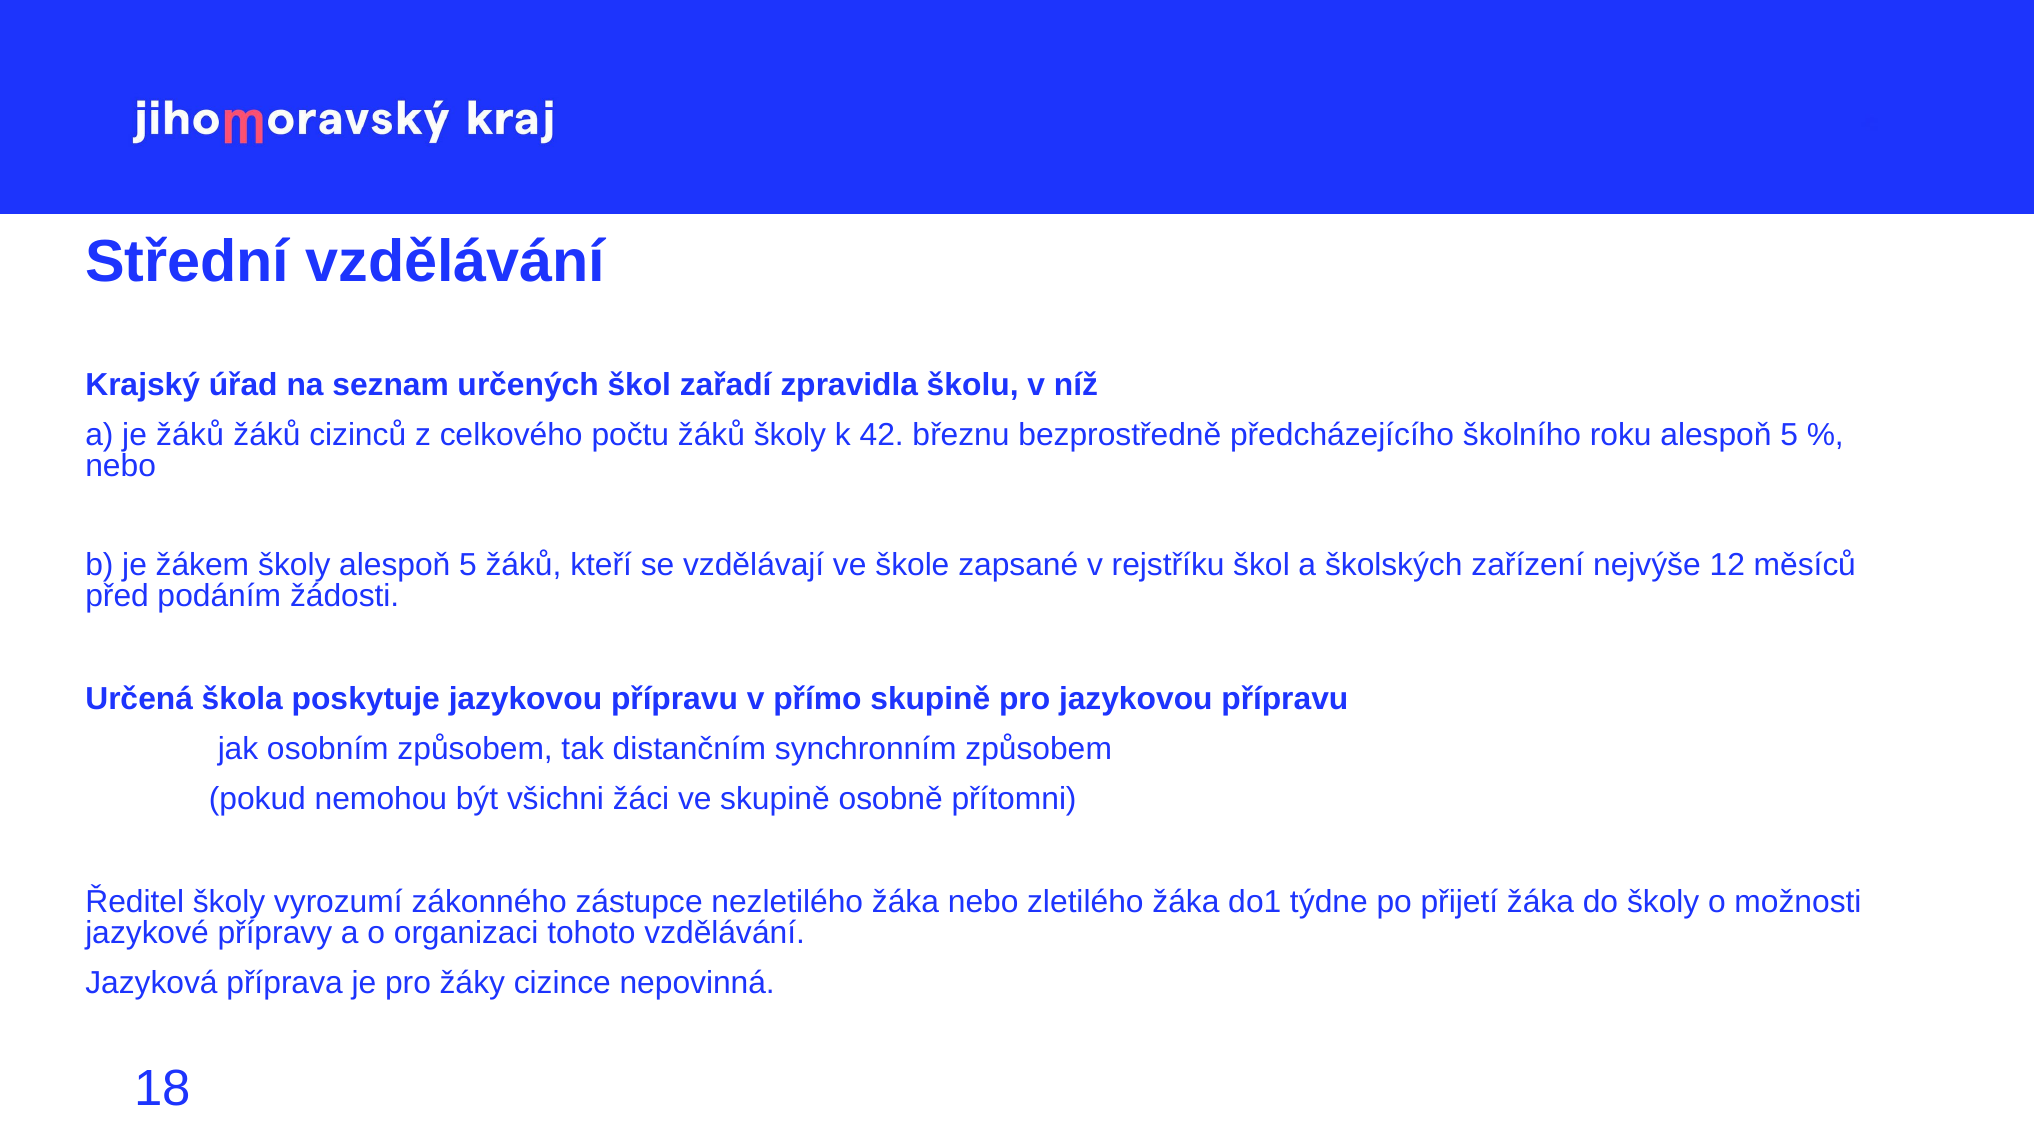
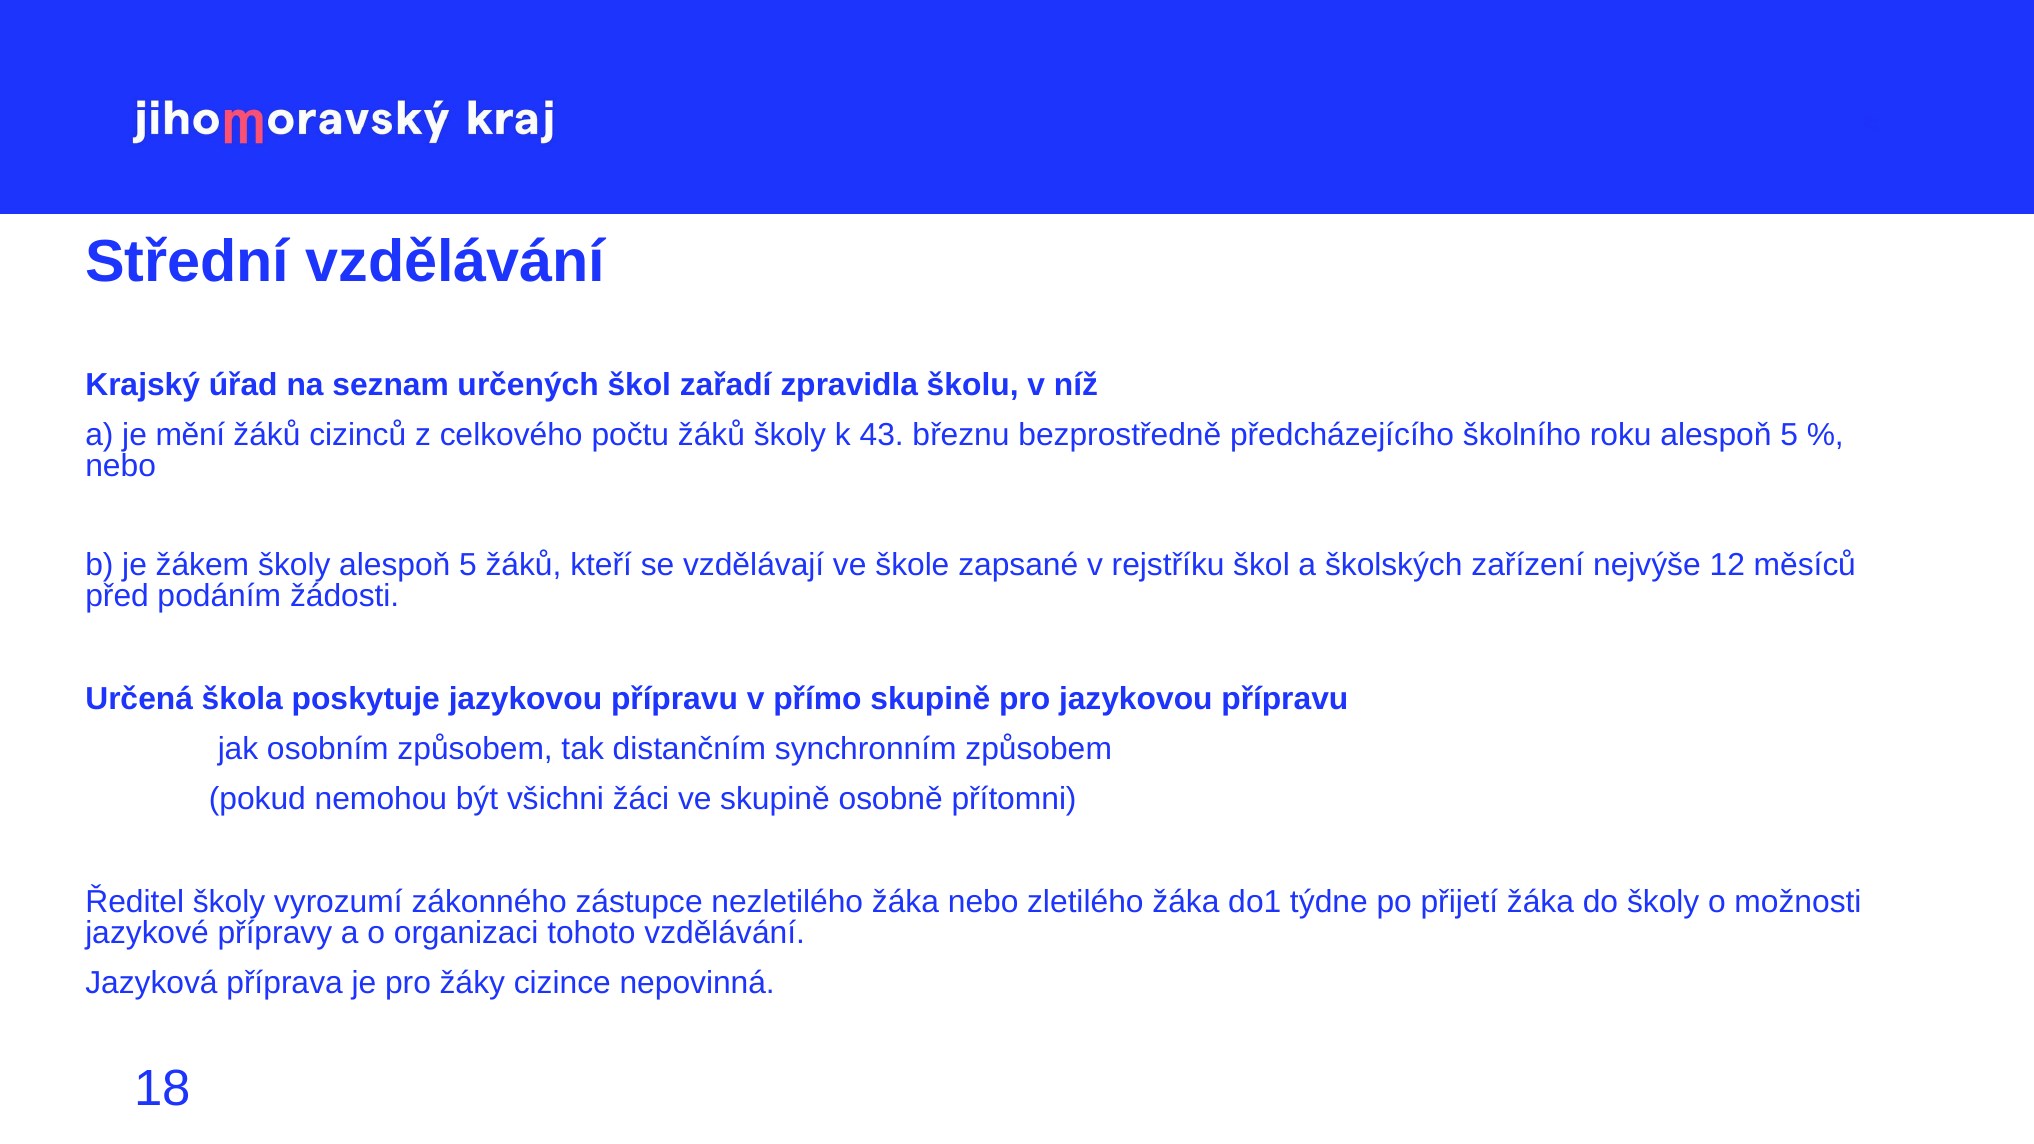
je žáků: žáků -> mění (190, 435)
42: 42 -> 43 (882, 435)
